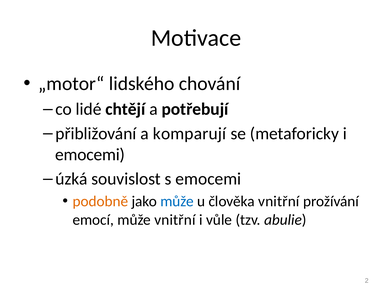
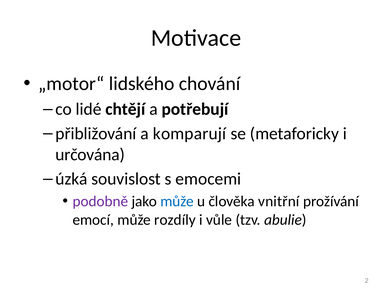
emocemi: emocemi -> určována (90, 155)
podobně colour: orange -> purple (100, 201)
může vnitřní: vnitřní -> rozdíly (175, 220)
